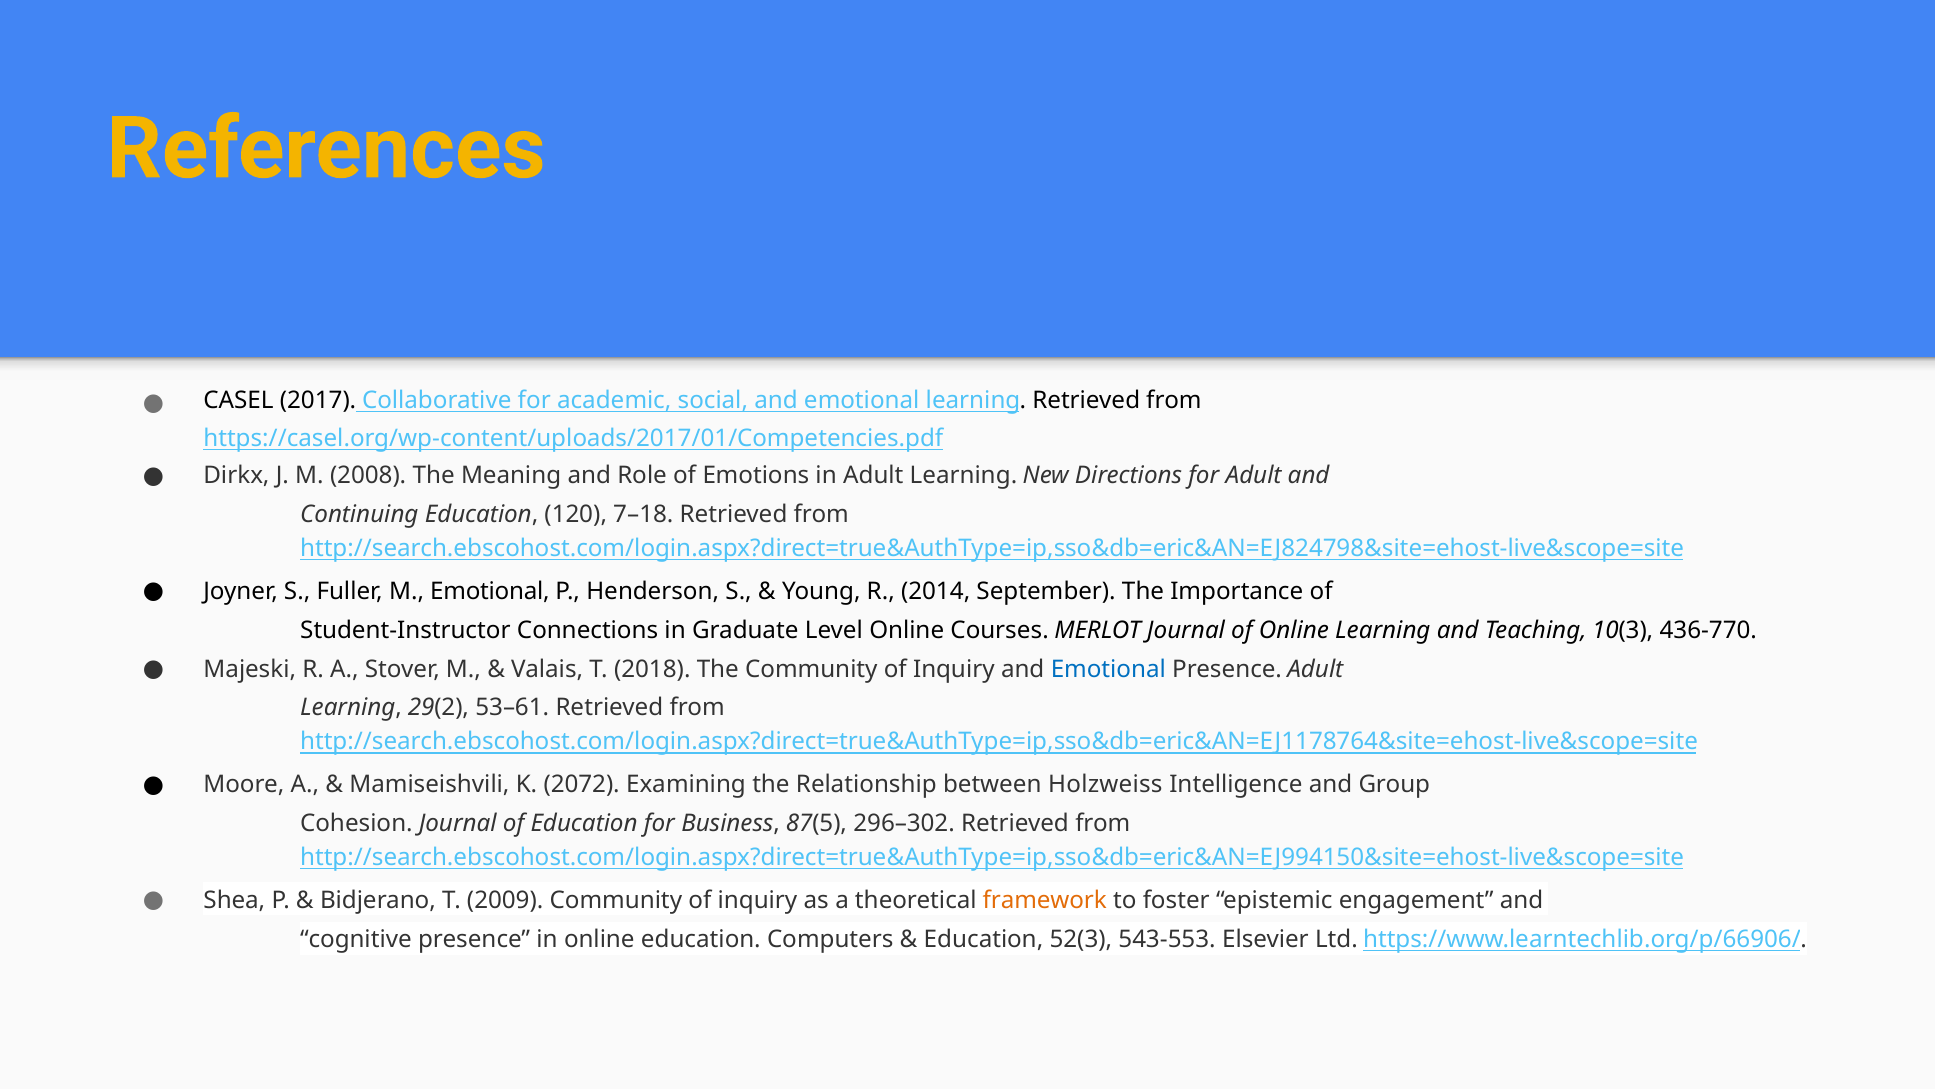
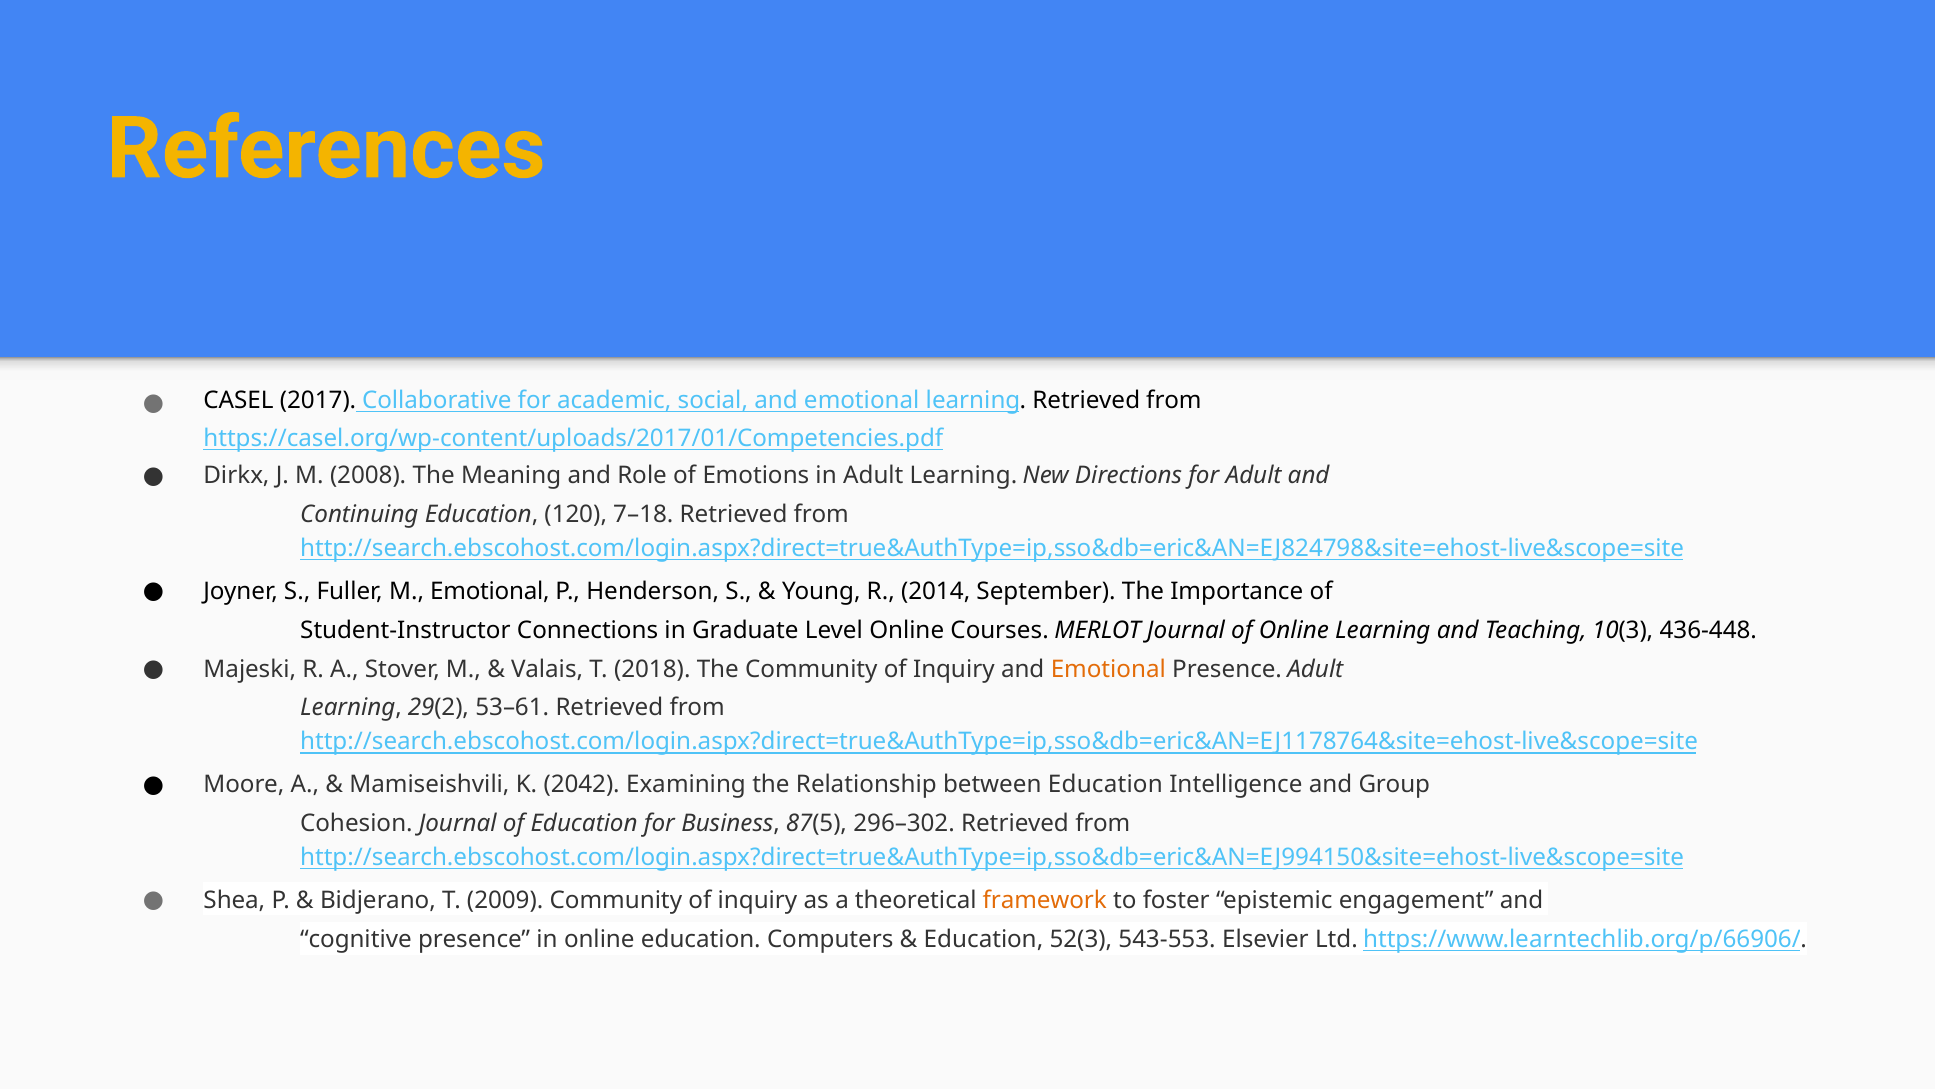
436-770: 436-770 -> 436-448 (1708, 630)
Emotional colour: blue -> orange (1108, 669)
2072: 2072 -> 2042 (582, 784)
between Holzweiss: Holzweiss -> Education (1105, 784)
